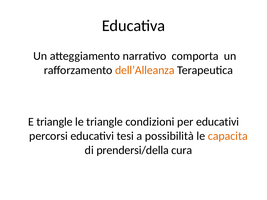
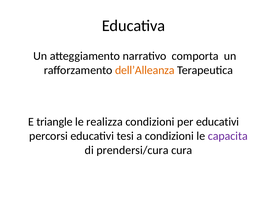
le triangle: triangle -> realizza (105, 122)
a possibilità: possibilità -> condizioni (169, 136)
capacita colour: orange -> purple (228, 136)
prendersi/della: prendersi/della -> prendersi/cura (133, 150)
